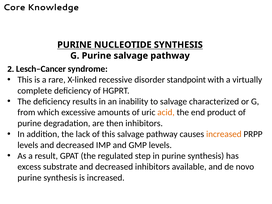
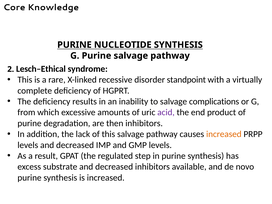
Lesch–Cancer: Lesch–Cancer -> Lesch–Ethical (41, 69)
characterized: characterized -> complications (214, 101)
acid colour: orange -> purple (166, 112)
